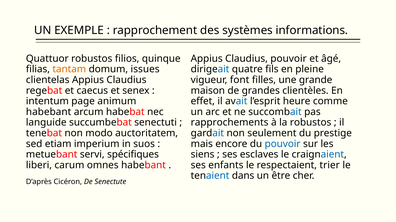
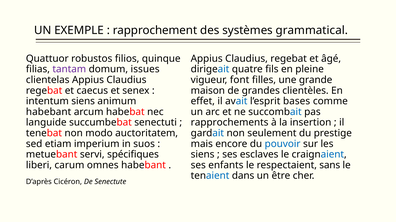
informations: informations -> grammatical (312, 30)
pouvoir: pouvoir -> regebat (289, 59)
tantam colour: orange -> purple (69, 69)
intentum page: page -> siens (83, 101)
heure: heure -> bases (297, 101)
la robustos: robustos -> insertion (311, 123)
trier: trier -> sans (330, 166)
